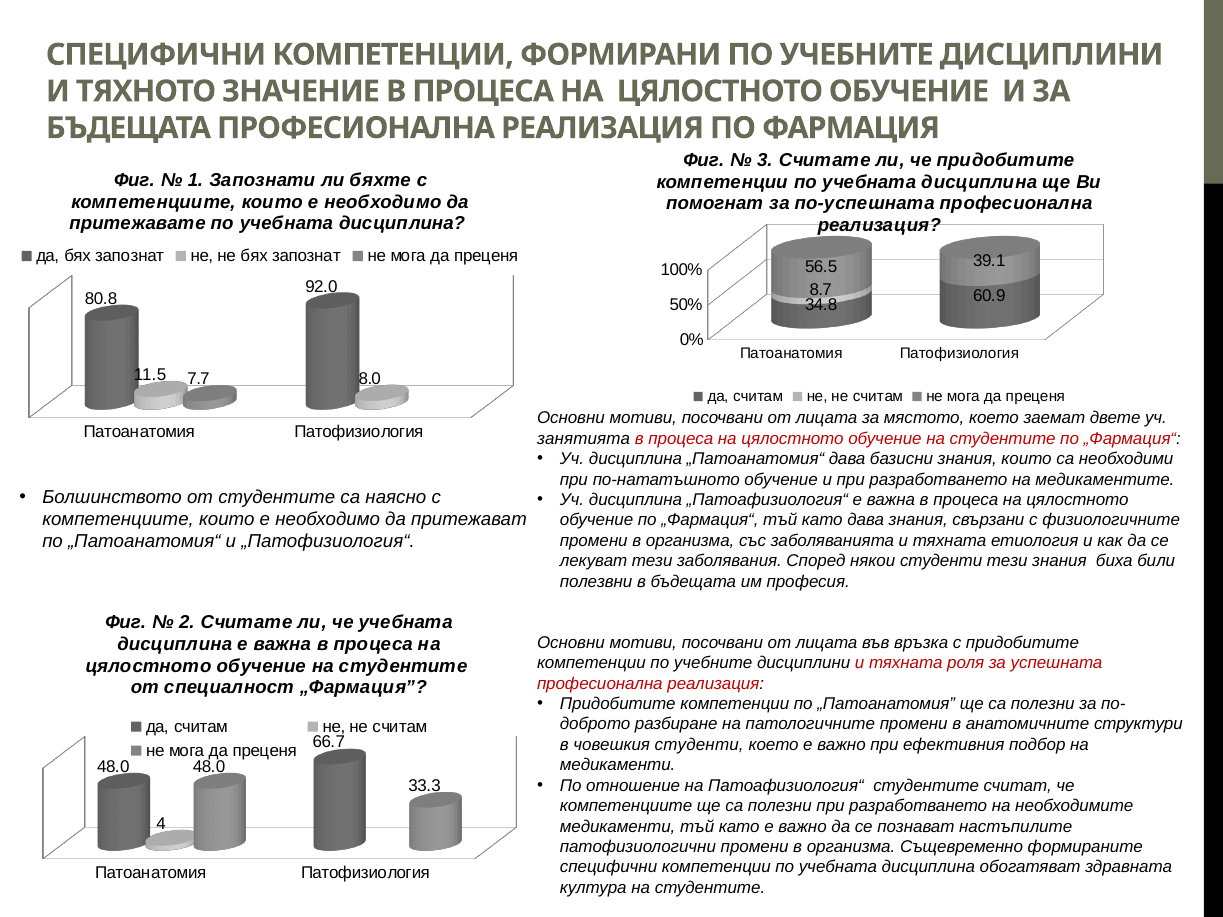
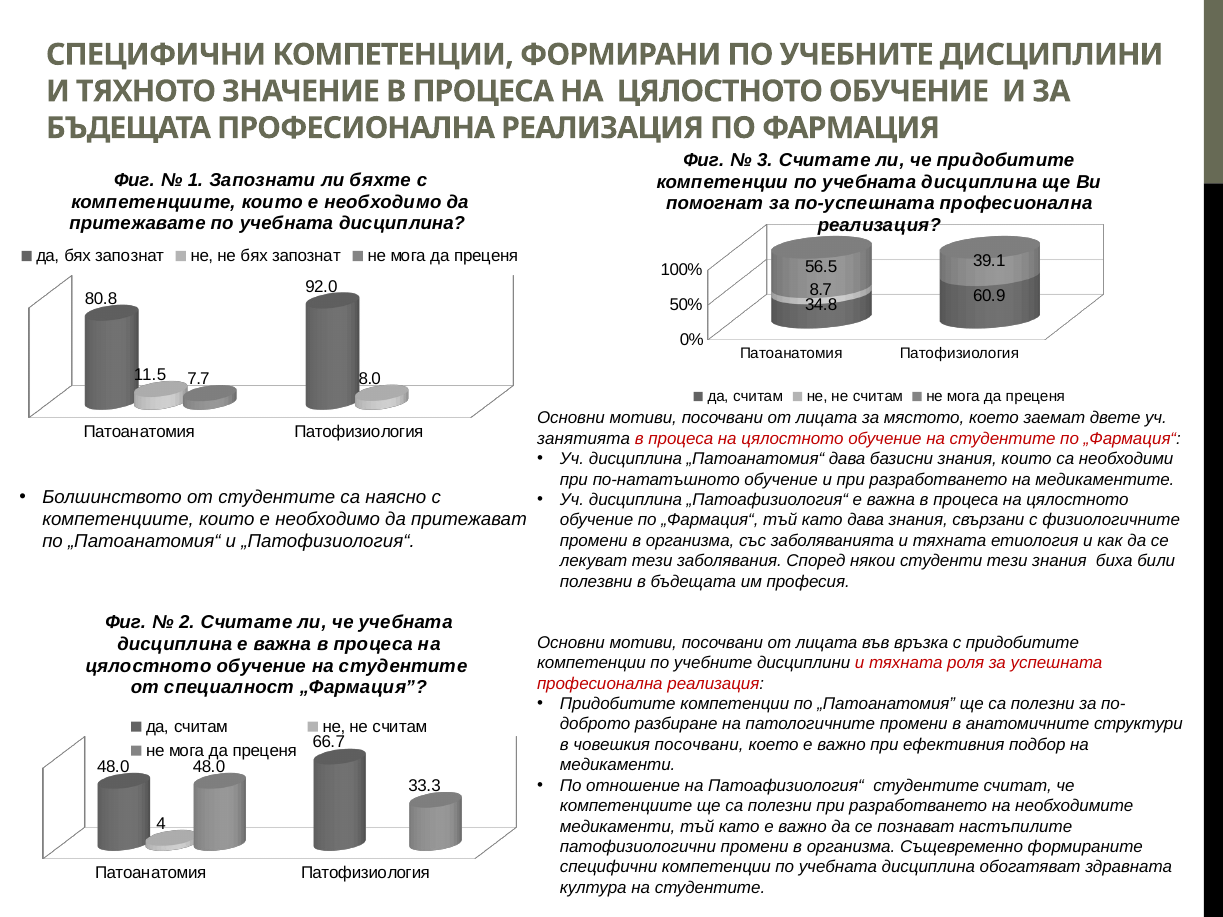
човешкия студенти: студенти -> посочвани (699, 745)
